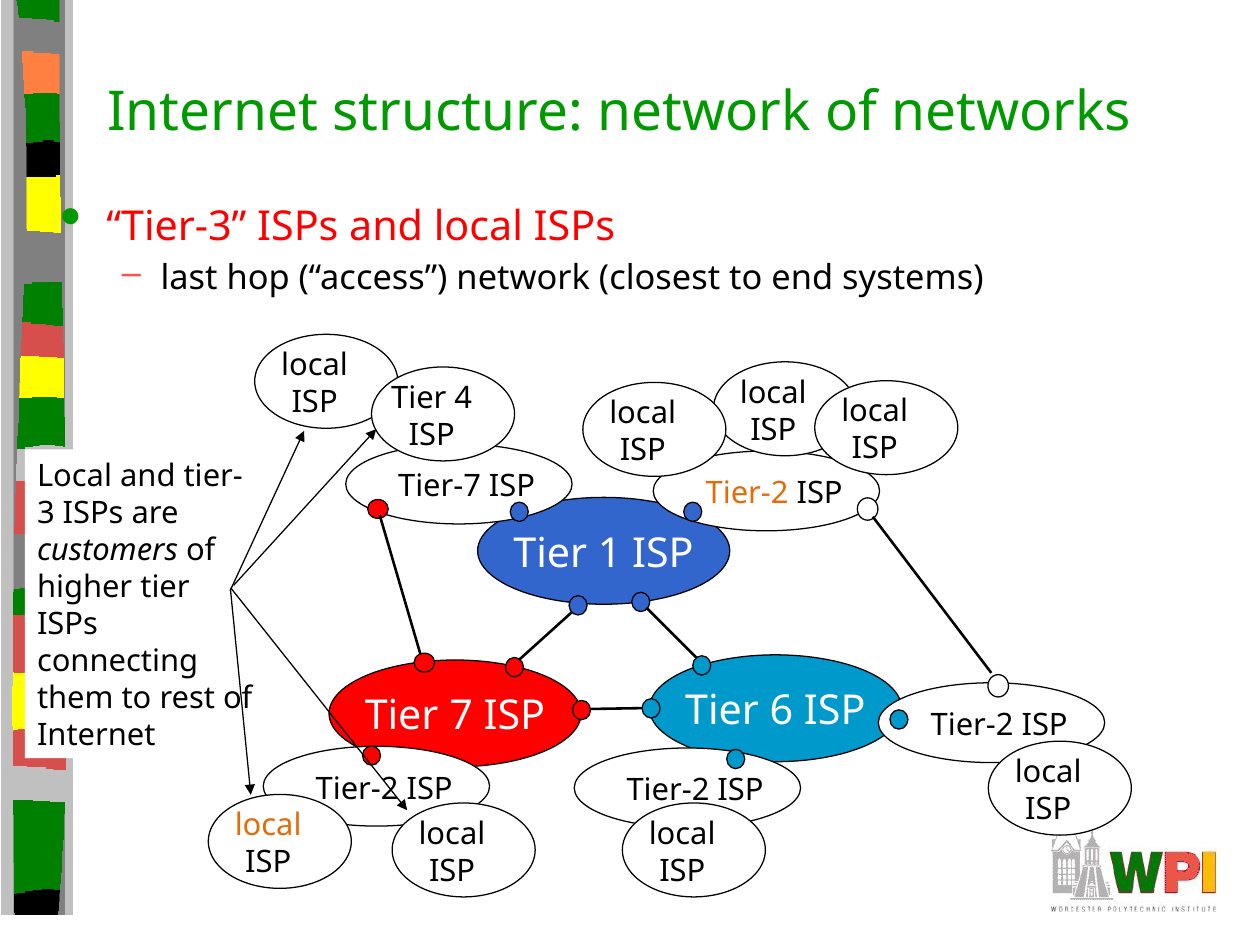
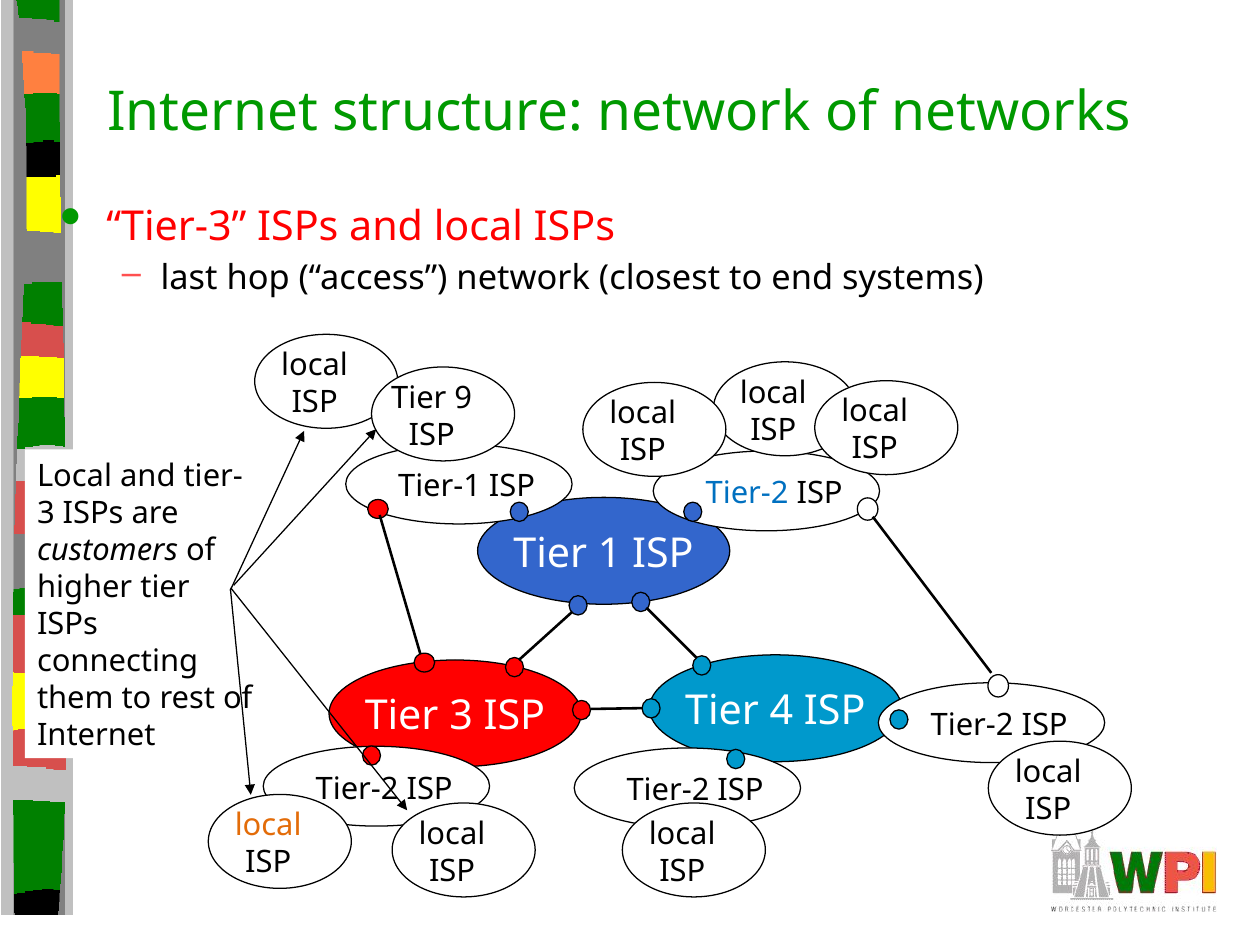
4: 4 -> 9 (463, 398)
Tier-7: Tier-7 -> Tier-1 (440, 487)
Tier-2 colour: orange -> blue (747, 494)
6: 6 -> 4 (782, 712)
Tier 7: 7 -> 3 (461, 717)
